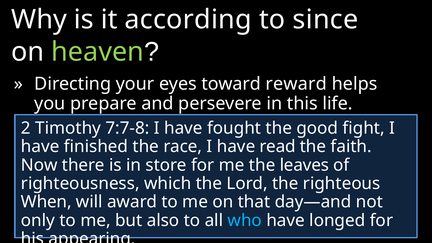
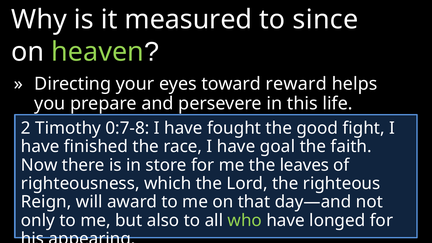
according: according -> measured (188, 20)
7:7-8: 7:7-8 -> 0:7-8 (127, 128)
read: read -> goal (277, 147)
When: When -> Reign (46, 202)
who colour: light blue -> light green (245, 220)
